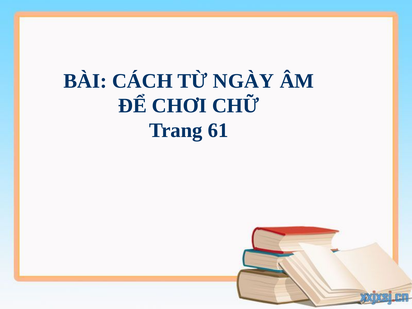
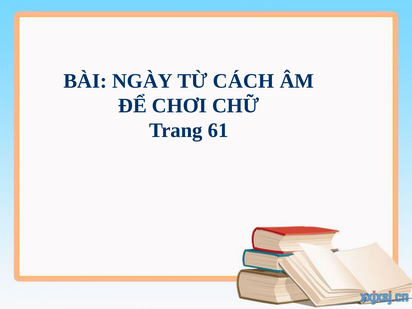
CÁCH: CÁCH -> NGÀY (142, 81)
NGÀY: NGÀY -> CÁCH (244, 81)
